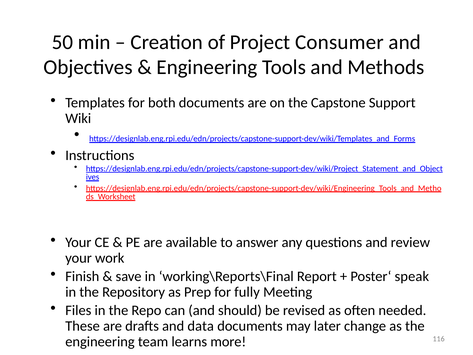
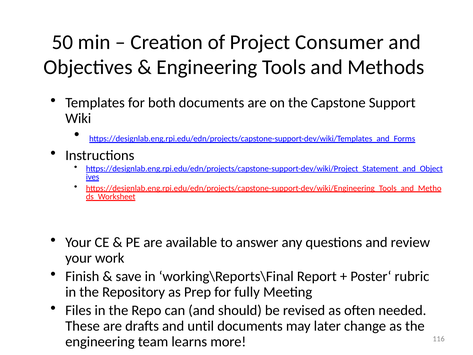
speak: speak -> rubric (412, 276)
data: data -> until (201, 326)
